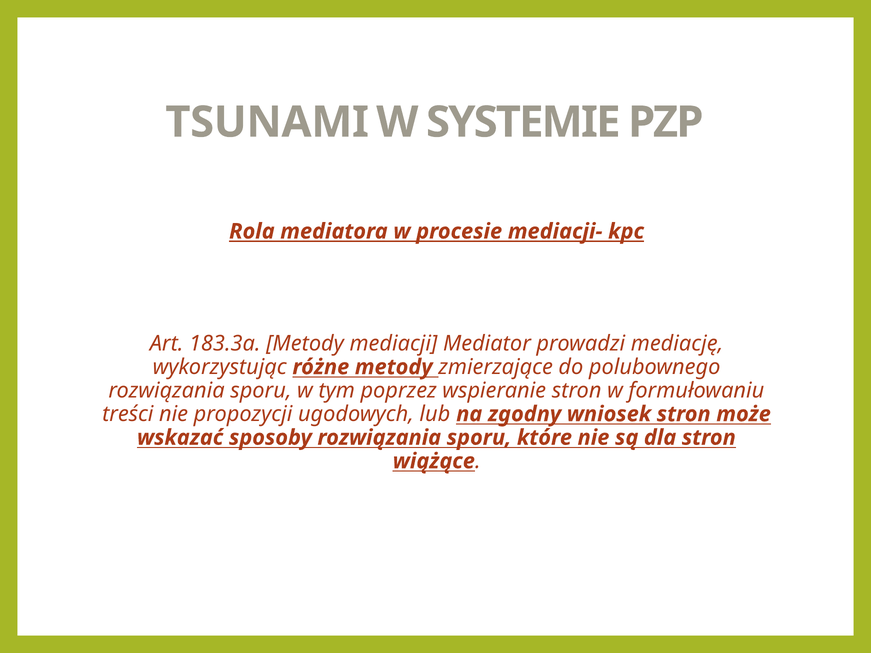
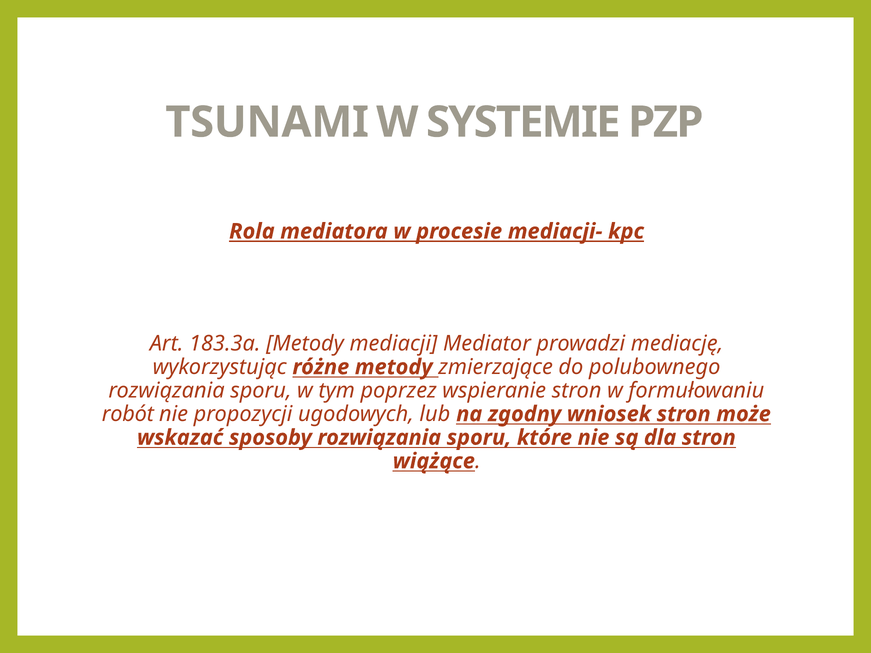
treści: treści -> robót (128, 414)
